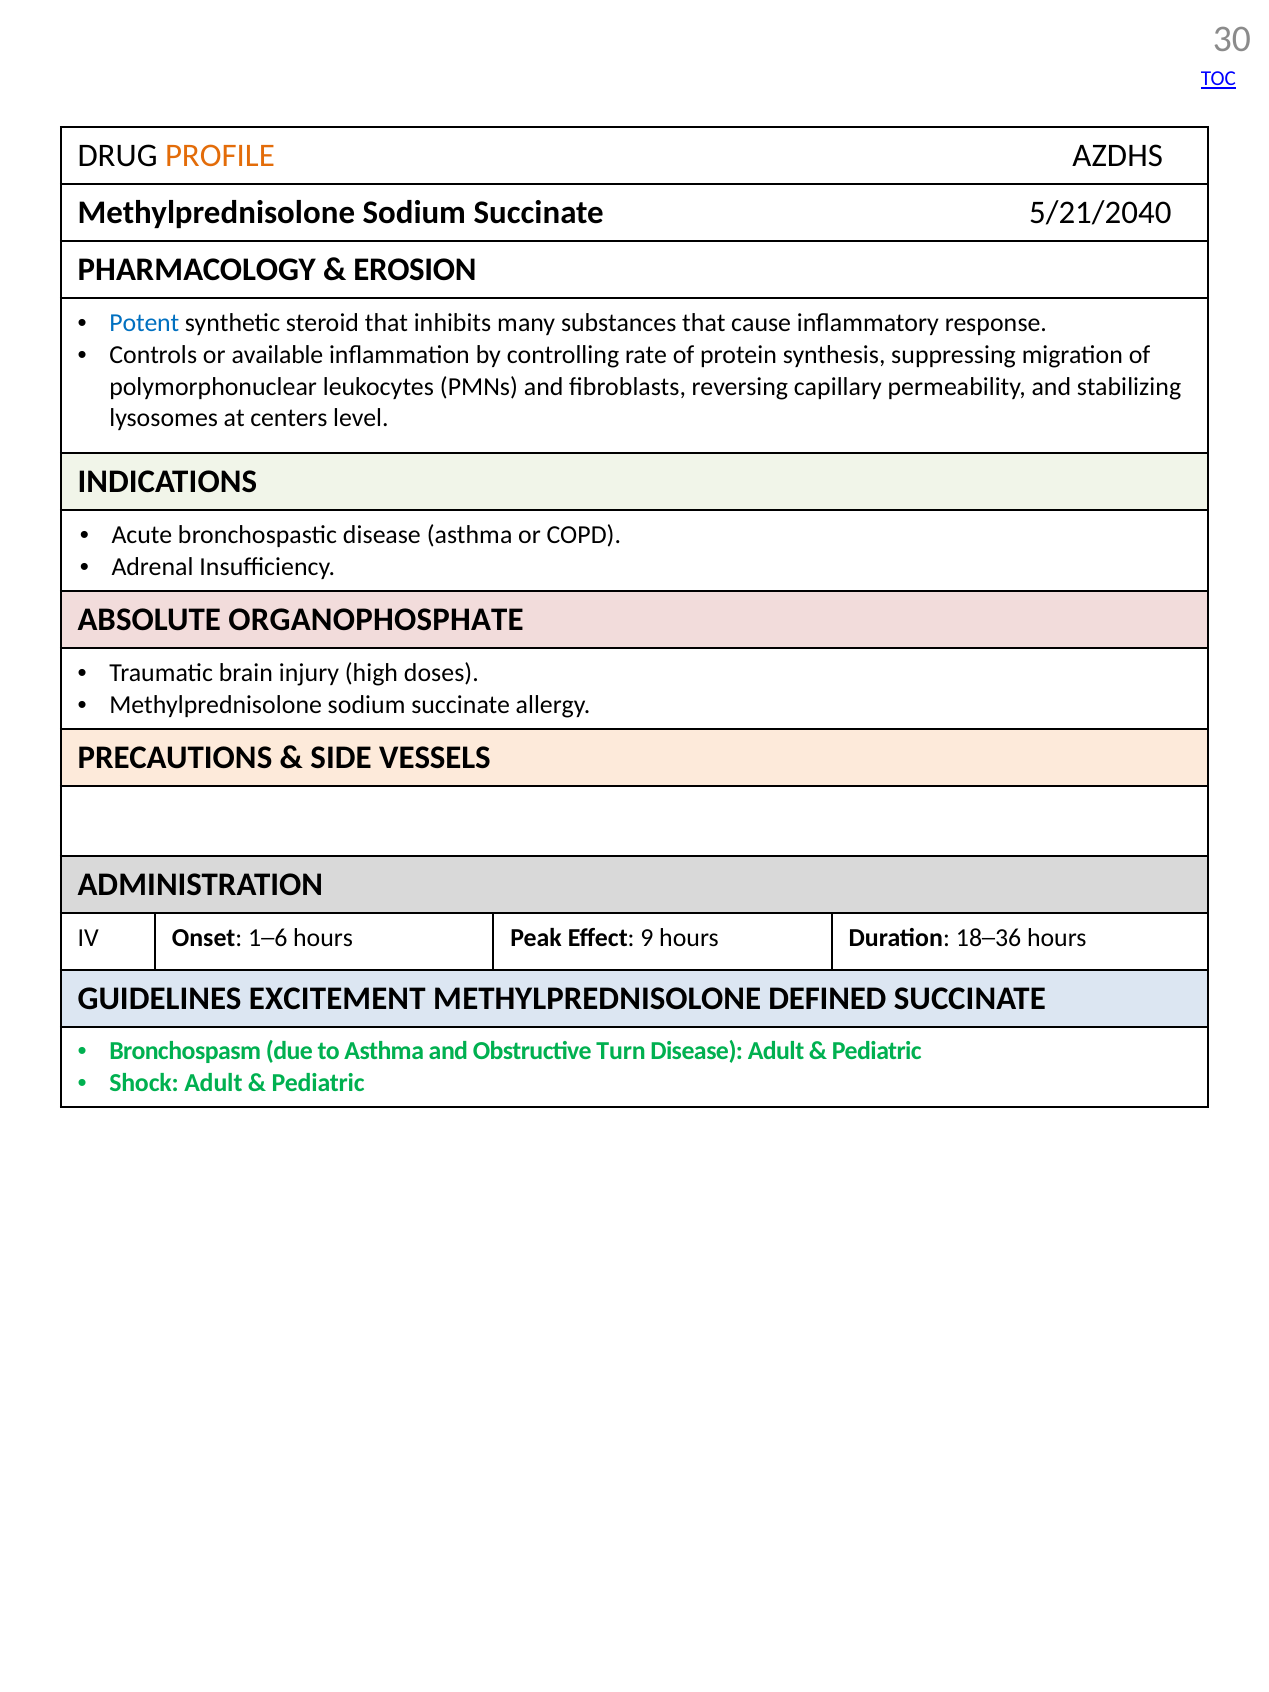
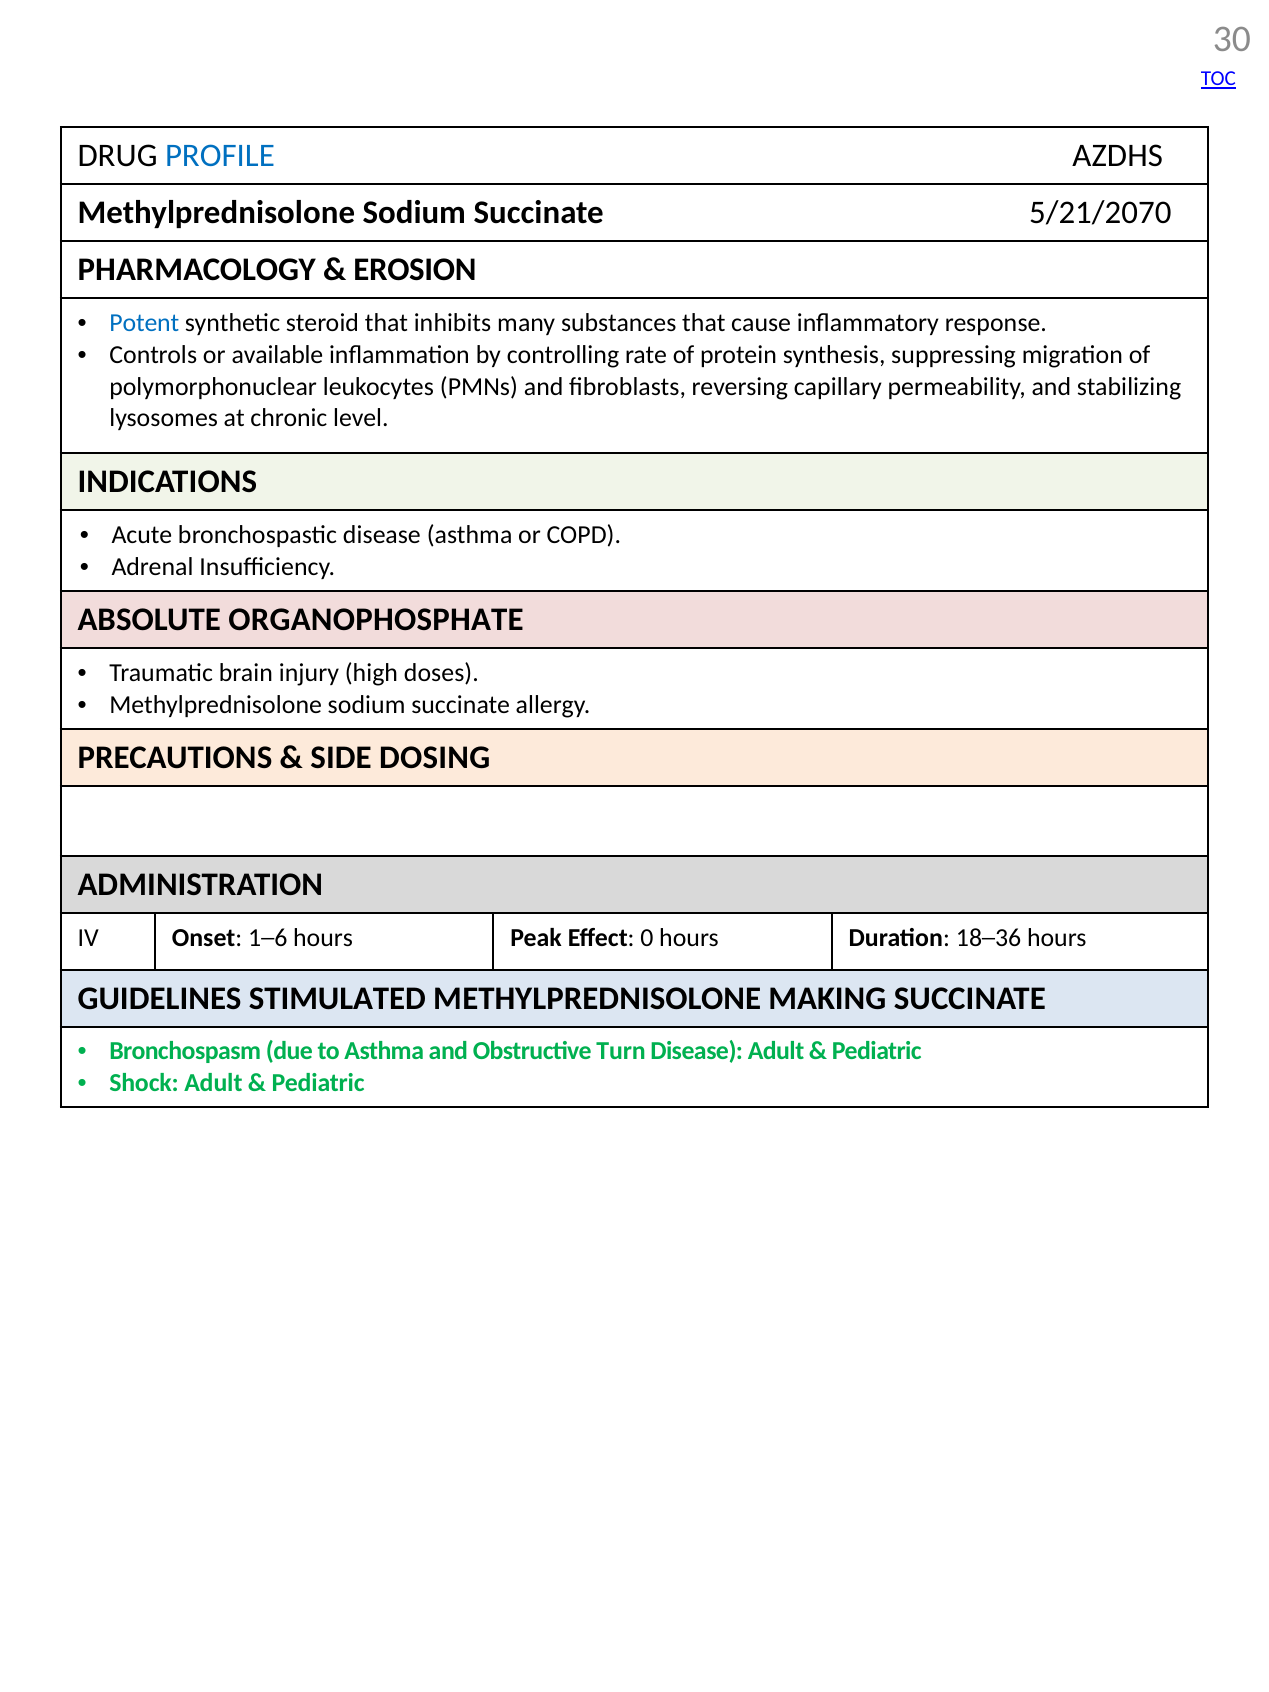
PROFILE colour: orange -> blue (220, 156)
5/21/2040: 5/21/2040 -> 5/21/2070 (1100, 213)
centers: centers -> chronic (289, 418)
VESSELS: VESSELS -> DOSING (435, 758)
9: 9 -> 0 (647, 938)
EXCITEMENT: EXCITEMENT -> STIMULATED (337, 998)
DEFINED: DEFINED -> MAKING (827, 998)
